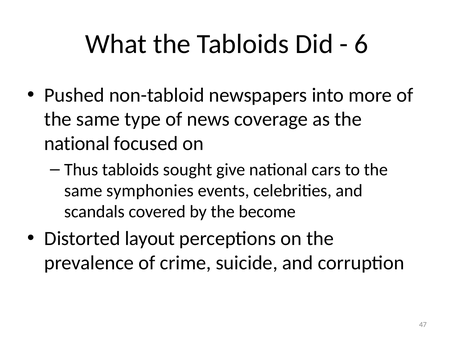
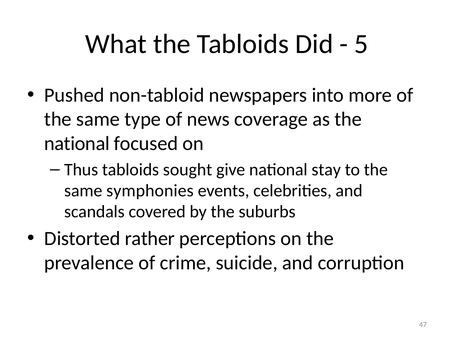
6: 6 -> 5 (361, 44)
cars: cars -> stay (326, 170)
become: become -> suburbs (267, 212)
layout: layout -> rather (150, 239)
